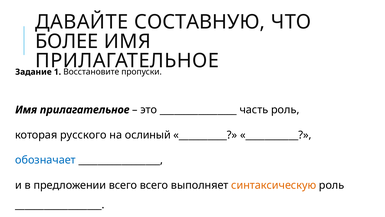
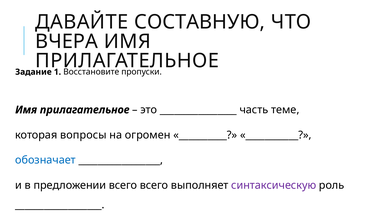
БОЛЕЕ: БОЛЕЕ -> ВЧЕРА (67, 41)
часть роль: роль -> теме (285, 110)
русского: русского -> вопросы (83, 135)
ослиный: ослиный -> огромен (148, 135)
синтаксическую colour: orange -> purple (274, 185)
